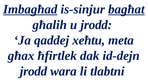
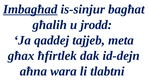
bagħat underline: present -> none (126, 9)
xeħtu: xeħtu -> tajjeb (89, 40)
jrodd: jrodd -> aħna (33, 71)
